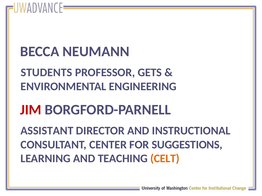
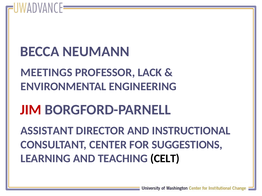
STUDENTS: STUDENTS -> MEETINGS (46, 73)
GETS: GETS -> LACK (150, 73)
CELT colour: orange -> black (165, 159)
